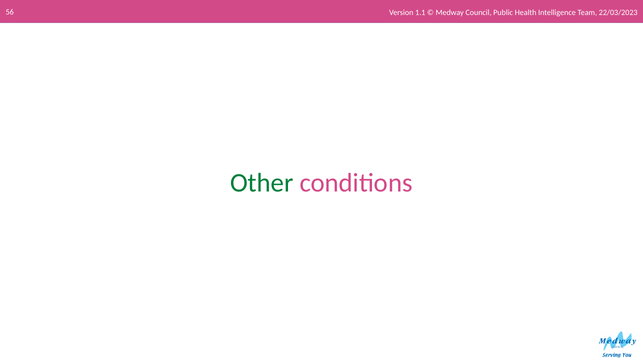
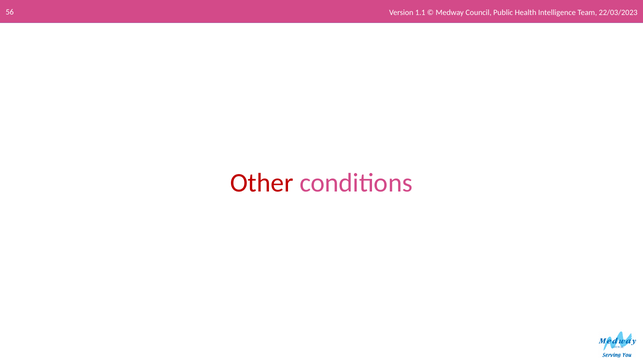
Other colour: green -> red (262, 183)
